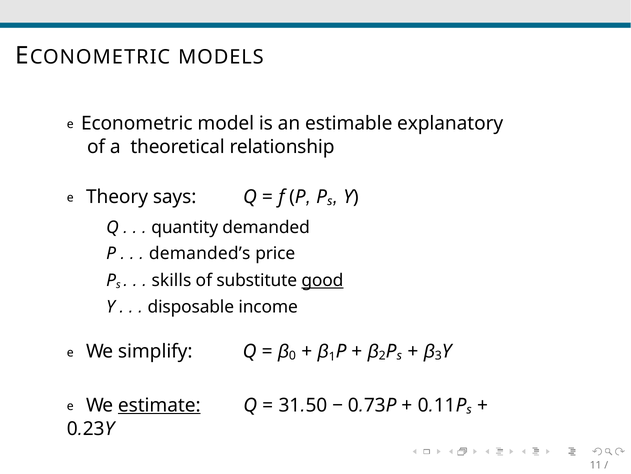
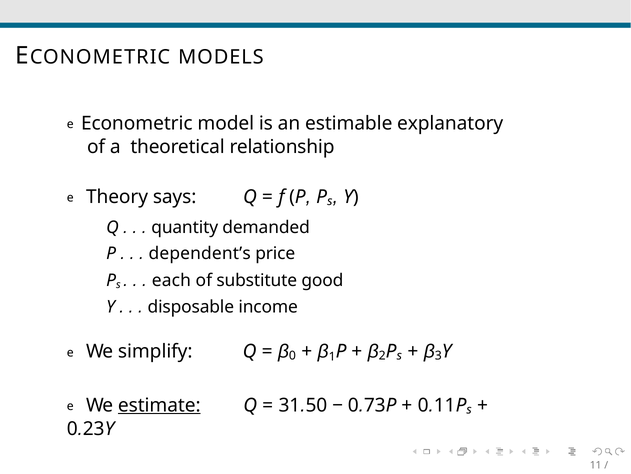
demanded’s: demanded’s -> dependent’s (200, 253)
skills: skills -> each (171, 280)
good underline: present -> none (322, 280)
